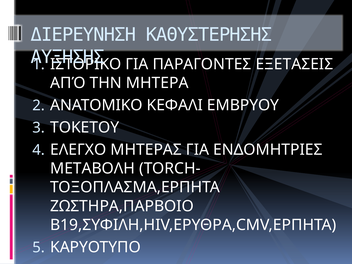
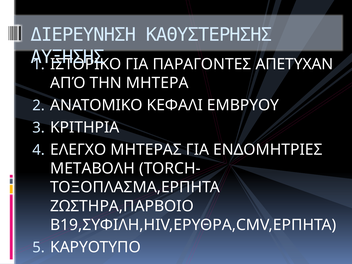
ΕΞΕΤΑΣΕΙΣ: ΕΞΕΤΑΣΕΙΣ -> ΑΠΕΤΥΧΑΝ (294, 64)
ΤΟΚΕΤΟΥ: ΤΟΚΕΤΟΥ -> ΚΡΙΤΗΡΙΑ (85, 128)
